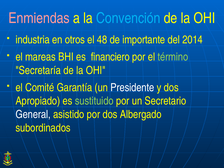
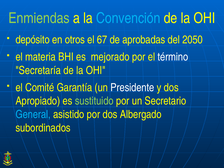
Enmiendas colour: pink -> light green (39, 18)
industria: industria -> depósito (33, 40)
48: 48 -> 67 (102, 40)
importante: importante -> aprobadas (144, 40)
2014: 2014 -> 2050 (193, 40)
mareas: mareas -> materia (40, 57)
financiero: financiero -> mejorado (110, 57)
término colour: light green -> white (173, 57)
General colour: white -> light blue (33, 114)
